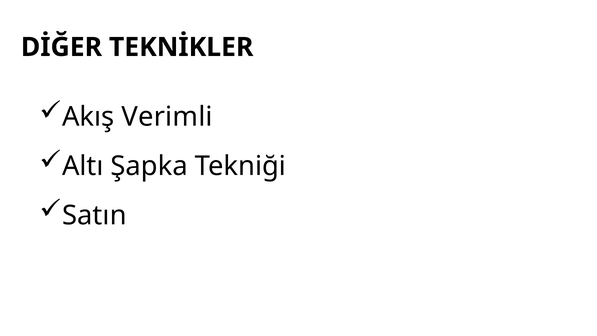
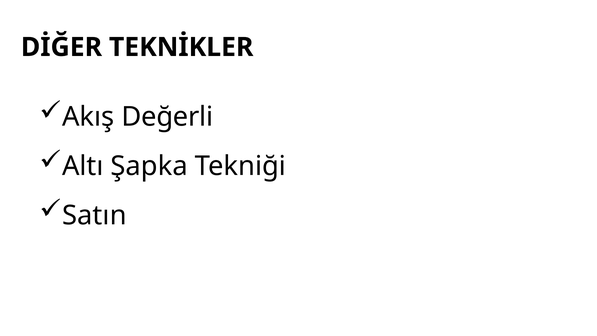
Verimli: Verimli -> Değerli (167, 117)
